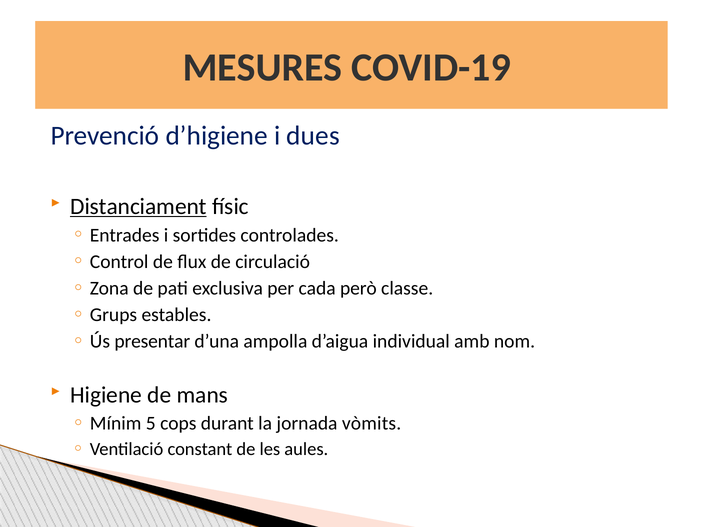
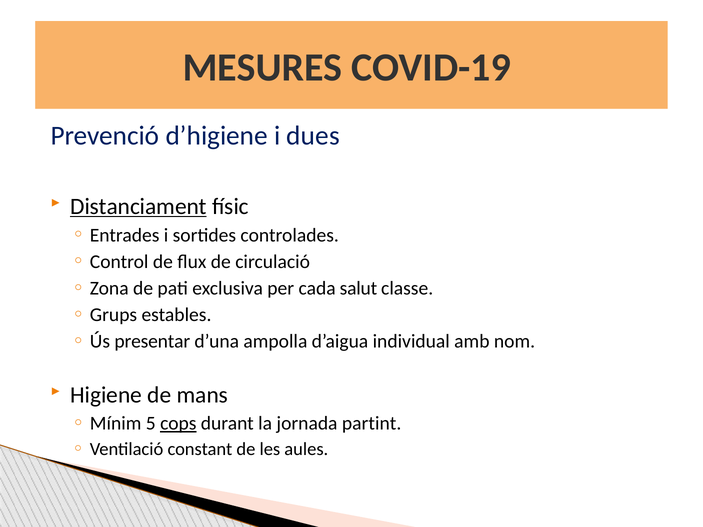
però: però -> salut (358, 288)
cops underline: none -> present (178, 424)
vòmits: vòmits -> partint (372, 424)
